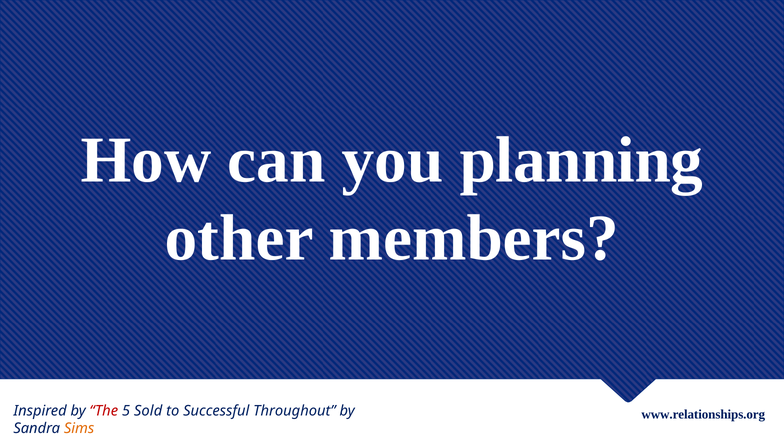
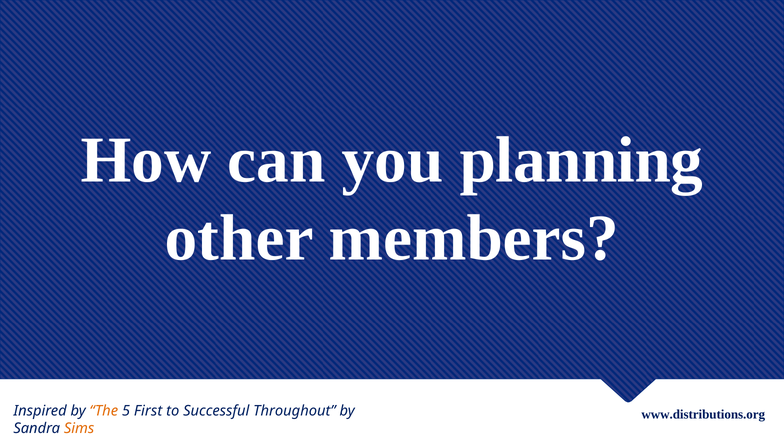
The colour: red -> orange (104, 411)
Sold: Sold -> First (148, 411)
www.relationships.org: www.relationships.org -> www.distributions.org (703, 414)
